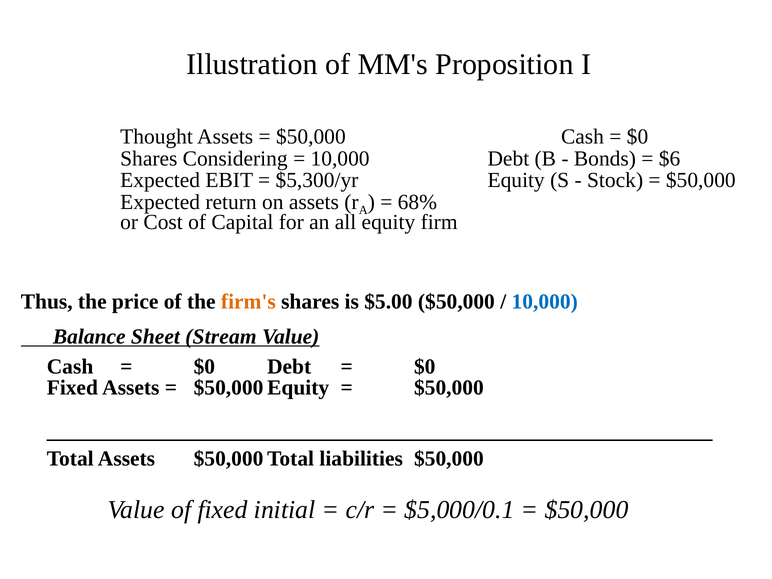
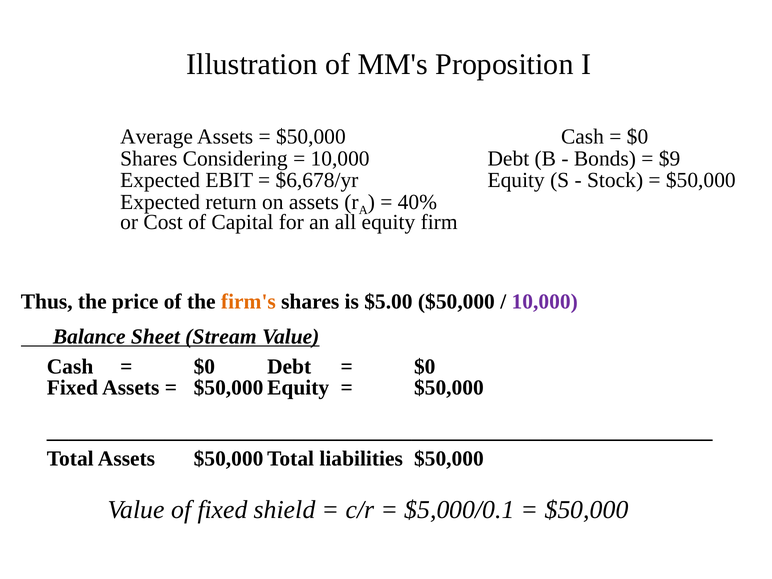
Thought: Thought -> Average (157, 137)
$6: $6 -> $9 (670, 159)
$5,300/yr: $5,300/yr -> $6,678/yr (317, 180)
68%: 68% -> 40% (417, 202)
10,000 colour: blue -> purple (545, 302)
initial: initial -> shield (285, 510)
